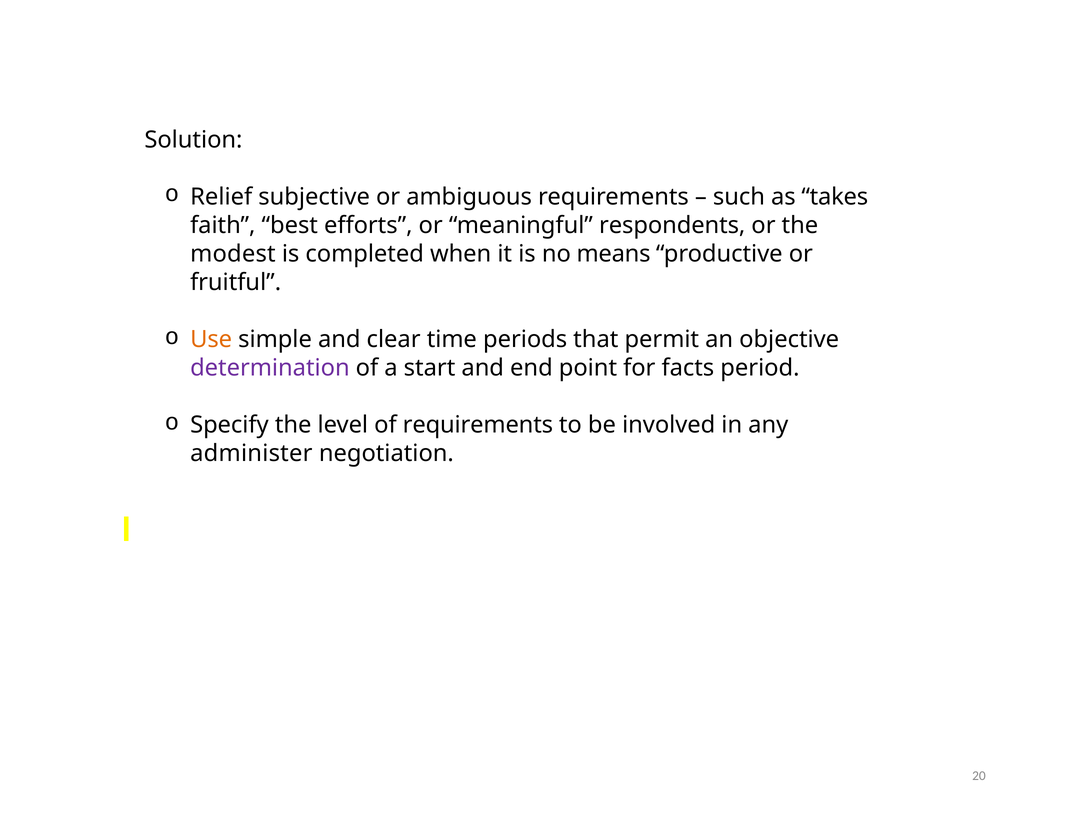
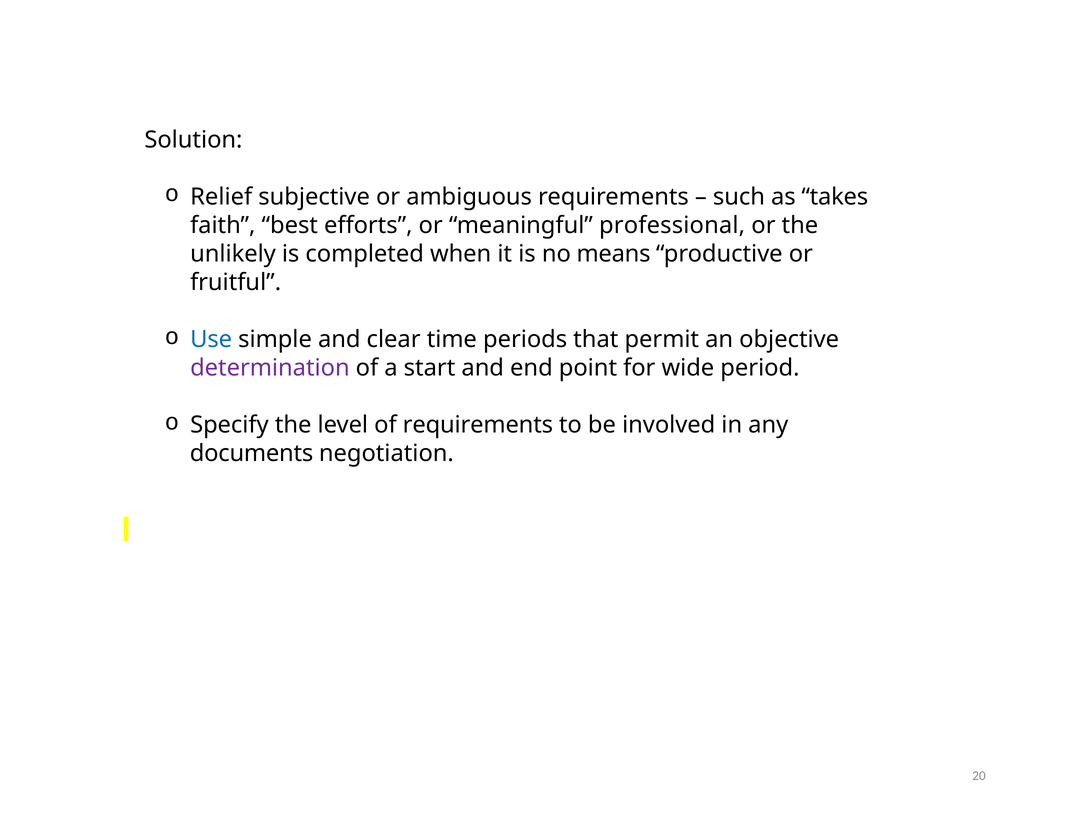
respondents: respondents -> professional (672, 225)
modest: modest -> unlikely (233, 254)
Use colour: orange -> blue (211, 339)
facts: facts -> wide (688, 368)
administer: administer -> documents (252, 453)
